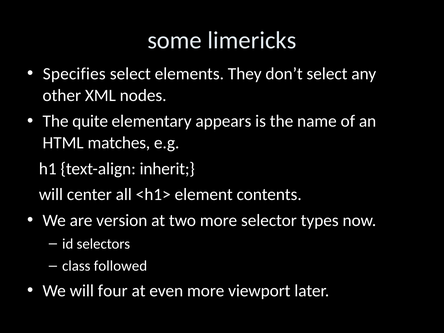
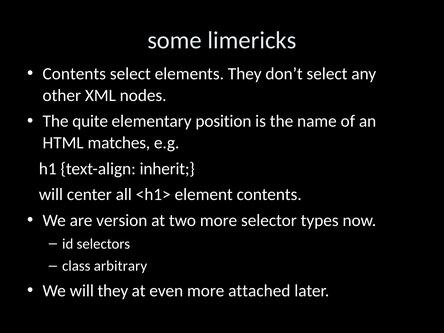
Specifies: Specifies -> Contents (74, 74)
appears: appears -> position (223, 121)
followed: followed -> arbitrary (120, 266)
will four: four -> they (113, 291)
viewport: viewport -> attached (259, 291)
